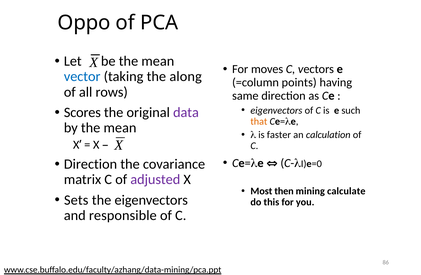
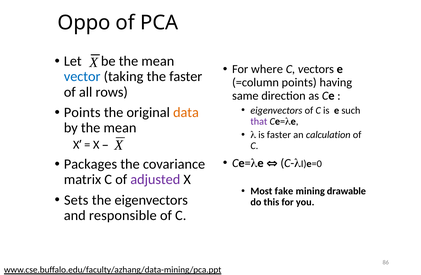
moves: moves -> where (267, 69)
the along: along -> faster (186, 77)
Scores: Scores -> Points (82, 113)
data colour: purple -> orange (186, 113)
that colour: orange -> purple (259, 121)
Direction: Direction -> Packages (90, 164)
then: then -> fake (284, 191)
calculate: calculate -> drawable (346, 191)
